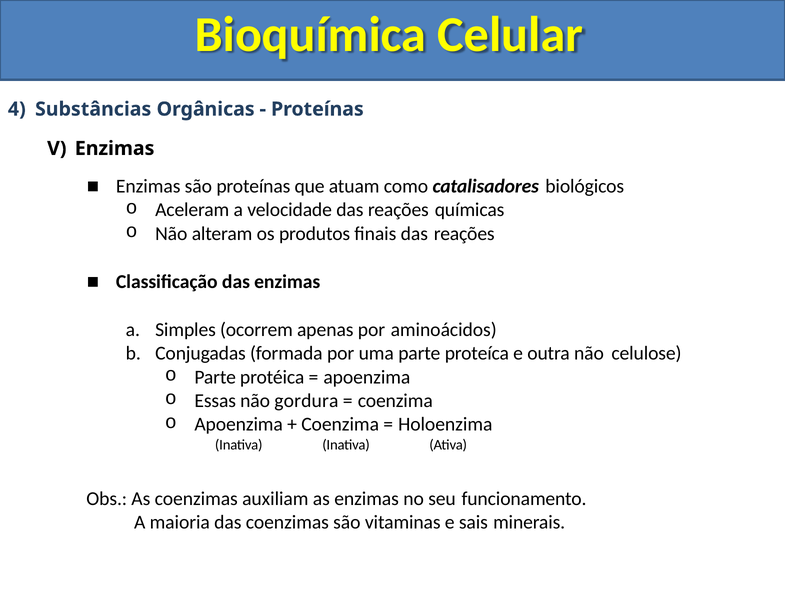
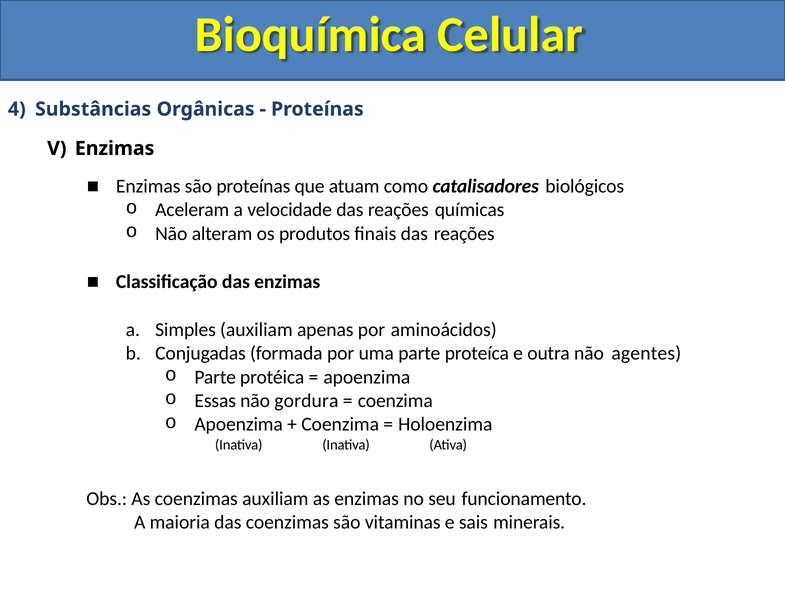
Simples ocorrem: ocorrem -> auxiliam (256, 330)
celulose: celulose -> agentes (646, 353)
